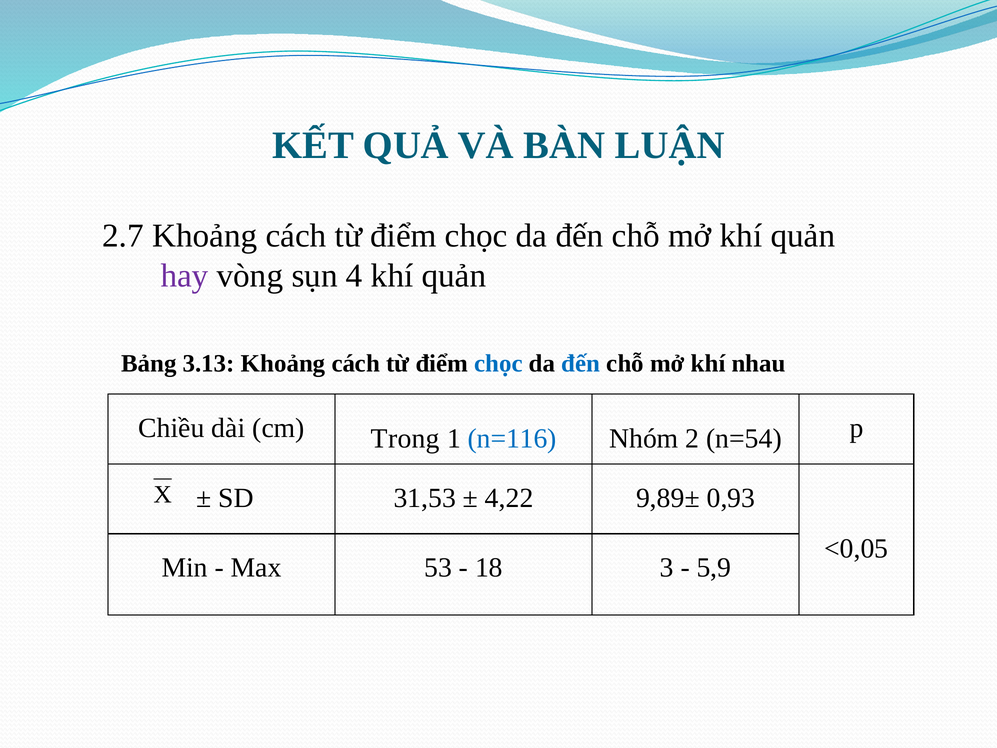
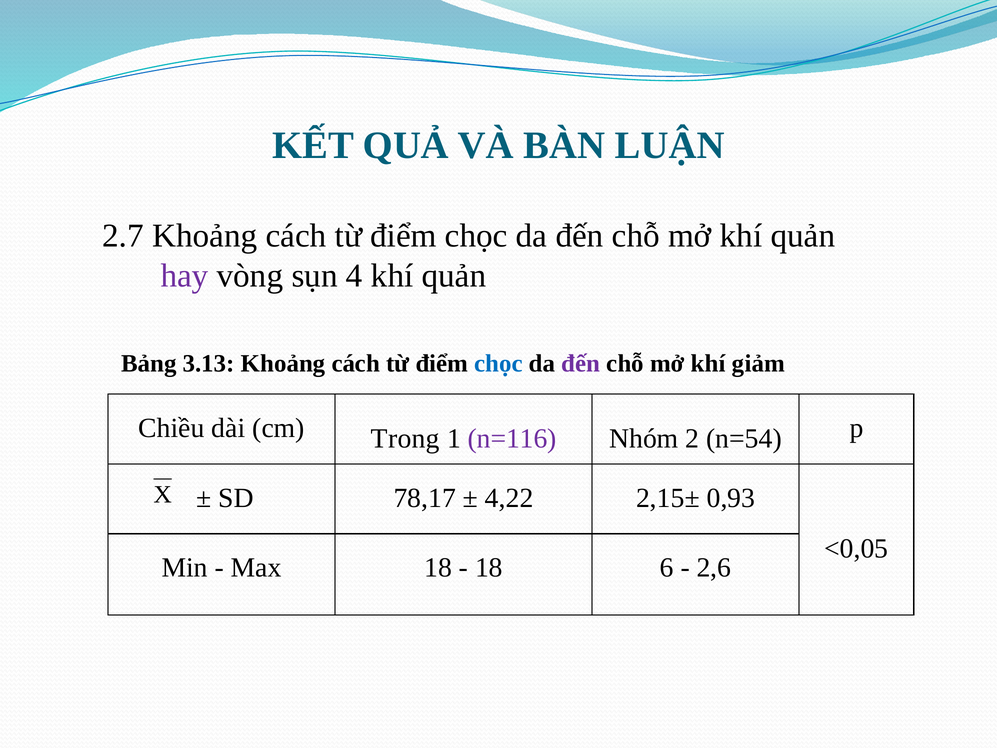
đến colour: blue -> purple (581, 363)
nhau: nhau -> giảm (759, 363)
n=116 colour: blue -> purple (512, 438)
31,53: 31,53 -> 78,17 (425, 498)
9,89±: 9,89± -> 2,15± (668, 498)
Max 53: 53 -> 18 (438, 568)
3: 3 -> 6 (667, 568)
5,9: 5,9 -> 2,6 (714, 568)
